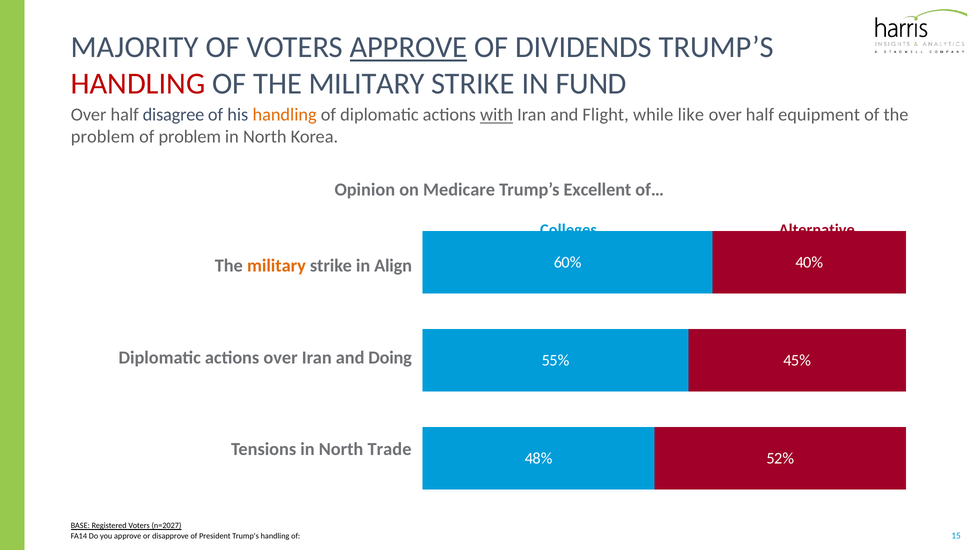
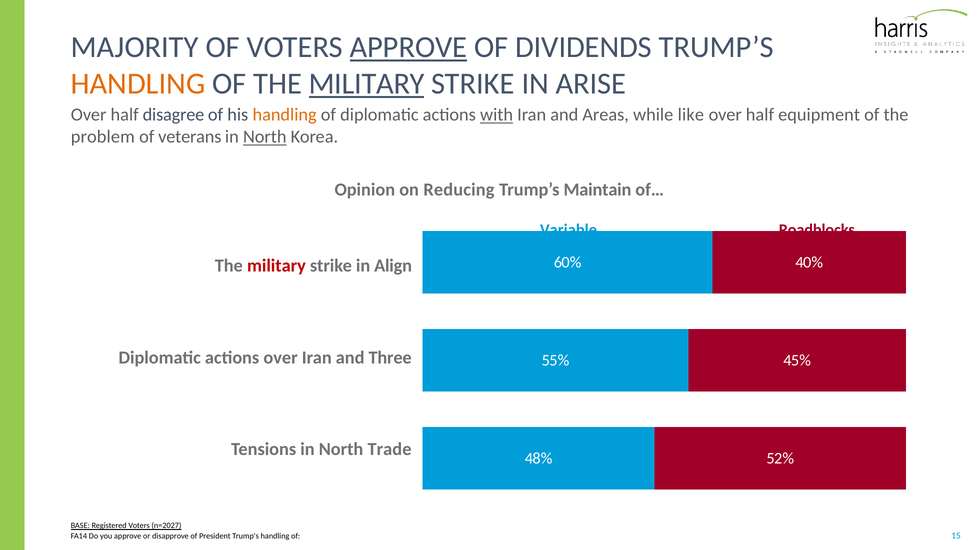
HANDLING colour: red -> orange (138, 84)
MILITARY underline: none -> present (367, 84)
FUND: FUND -> ARISE (591, 84)
Flight: Flight -> Areas (606, 115)
of problem: problem -> veterans (190, 137)
North underline: none -> present (265, 137)
Medicare: Medicare -> Reducing (459, 190)
Excellent: Excellent -> Maintain (597, 190)
Colleges: Colleges -> Variable (569, 229)
Alternative: Alternative -> Roadblocks (817, 229)
military colour: orange -> red (276, 265)
Doing: Doing -> Three (390, 357)
